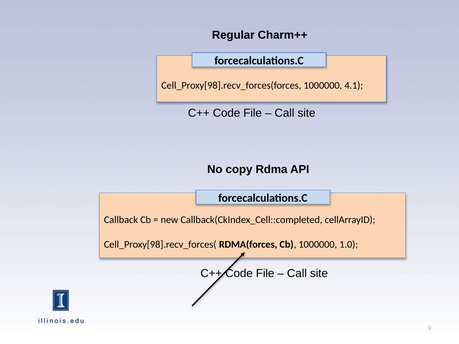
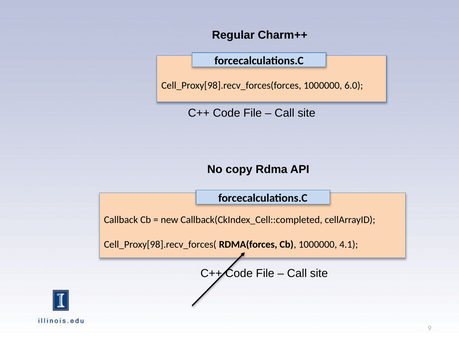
4.1: 4.1 -> 6.0 (354, 86)
1.0: 1.0 -> 4.1 (349, 245)
